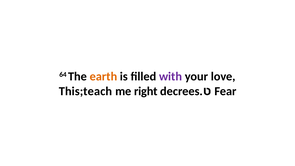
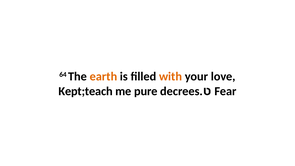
with colour: purple -> orange (171, 76)
This;teach: This;teach -> Kept;teach (86, 91)
right: right -> pure (146, 91)
